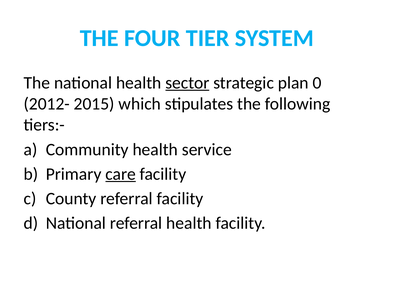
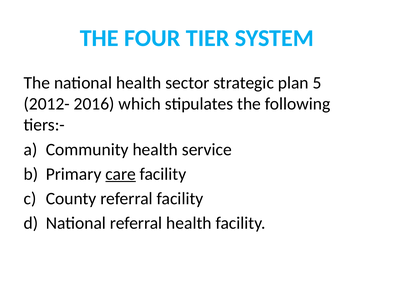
sector underline: present -> none (187, 83)
0: 0 -> 5 (317, 83)
2015: 2015 -> 2016 (94, 104)
